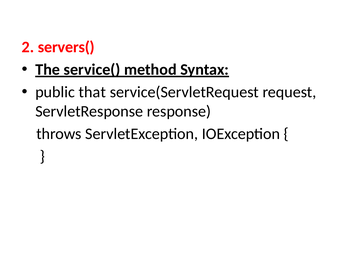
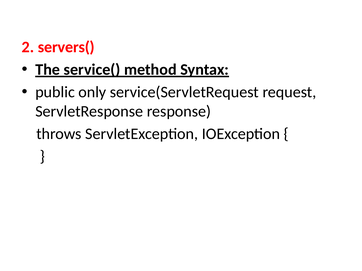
that: that -> only (92, 92)
